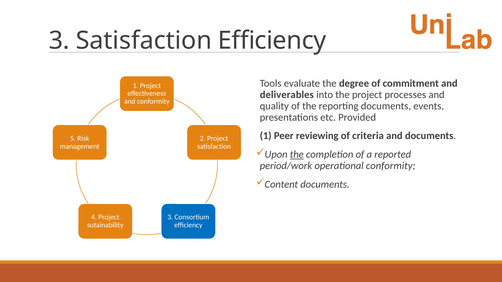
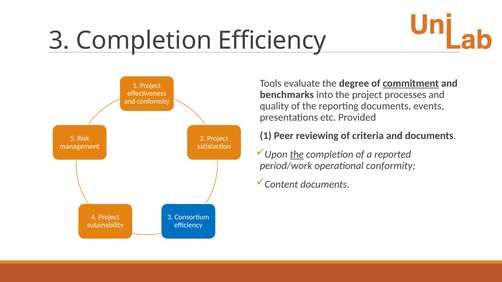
3 Satisfaction: Satisfaction -> Completion (144, 41)
commitment underline: none -> present (411, 83)
deliverables: deliverables -> benchmarks (287, 95)
